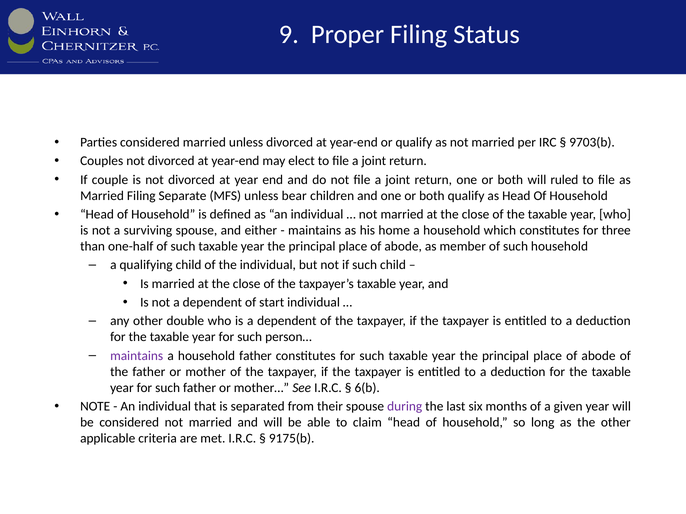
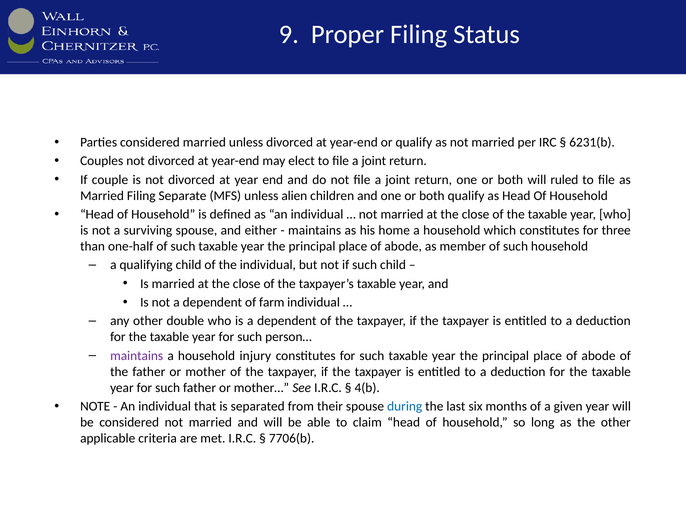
9703(b: 9703(b -> 6231(b (592, 143)
bear: bear -> alien (294, 196)
start: start -> farm (272, 303)
household father: father -> injury (255, 356)
6(b: 6(b -> 4(b (367, 388)
during colour: purple -> blue (405, 407)
9175(b: 9175(b -> 7706(b (292, 439)
